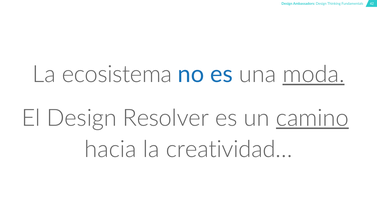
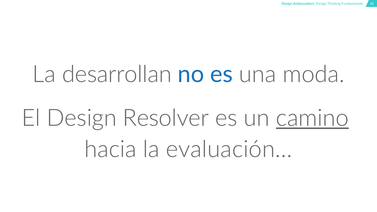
ecosistema: ecosistema -> desarrollan (117, 74)
moda underline: present -> none (314, 74)
creatividad…: creatividad… -> evaluación… (229, 149)
